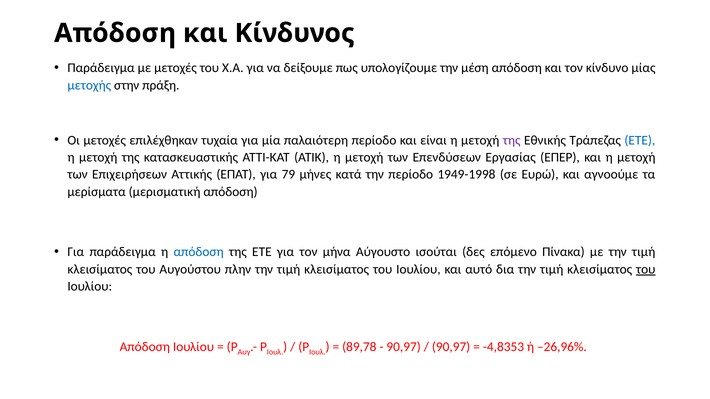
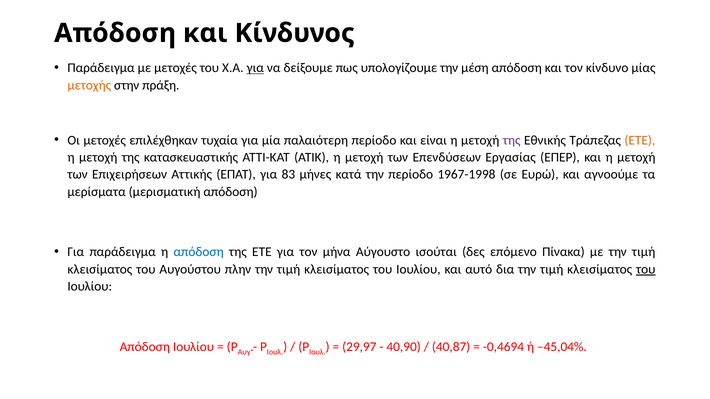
για underline: none -> present (255, 68)
μετοχής colour: blue -> orange (89, 85)
ΕΤΕ colour: blue -> orange (640, 140)
79: 79 -> 83 (288, 175)
1949-1998: 1949-1998 -> 1967-1998 (466, 175)
89,78: 89,78 -> 29,97 (359, 347)
90,97: 90,97 -> 40,90 (404, 347)
90,97: 90,97 -> 40,87 (451, 347)
-4,8353: -4,8353 -> -0,4694 (503, 347)
–26,96%: –26,96% -> –45,04% (562, 347)
